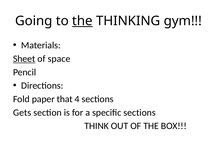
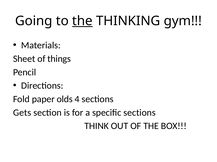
Sheet underline: present -> none (24, 59)
space: space -> things (59, 59)
that: that -> olds (65, 100)
